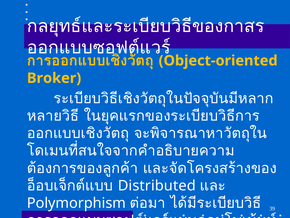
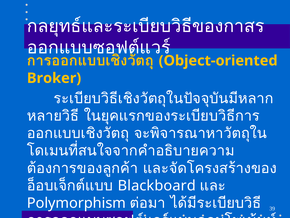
Distributed: Distributed -> Blackboard (157, 185)
